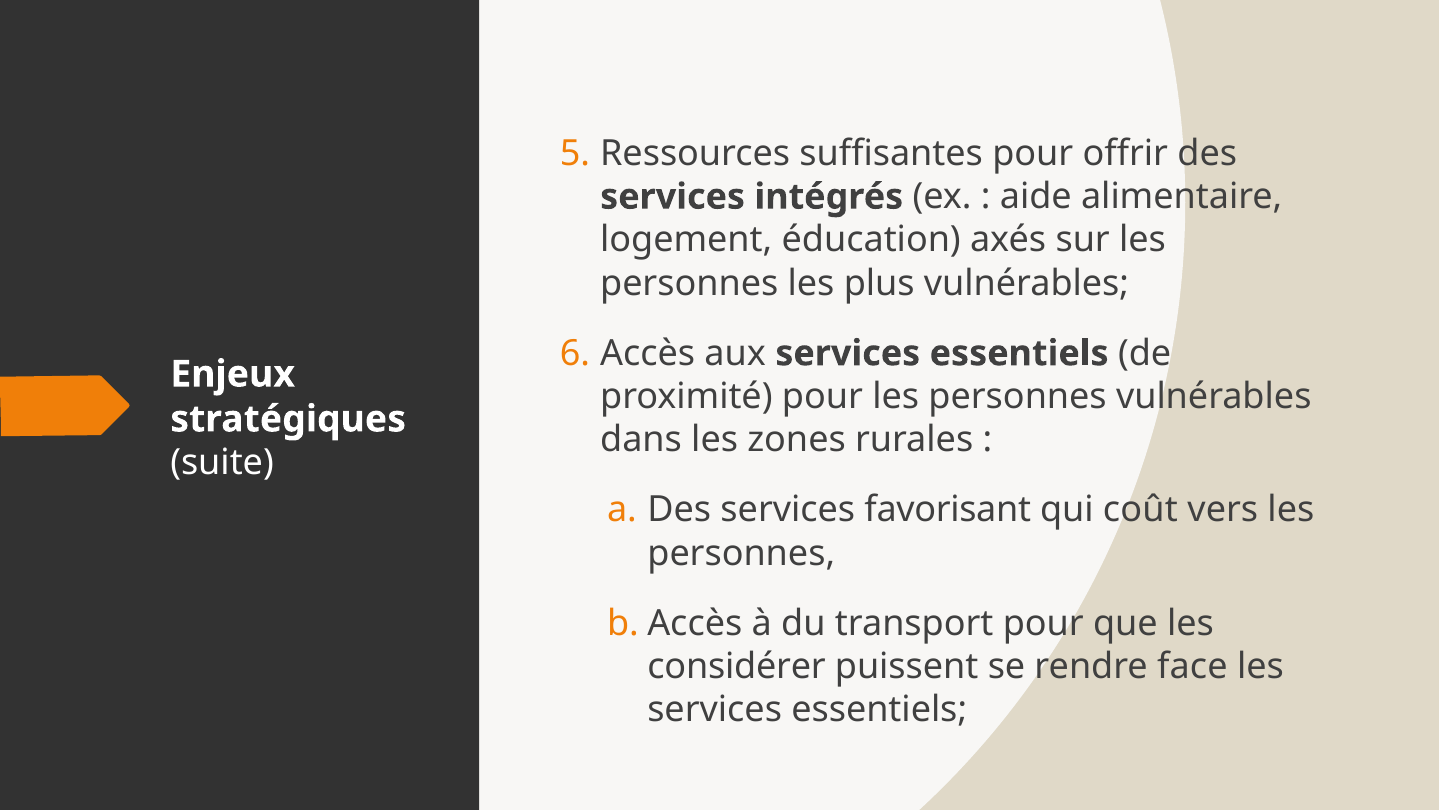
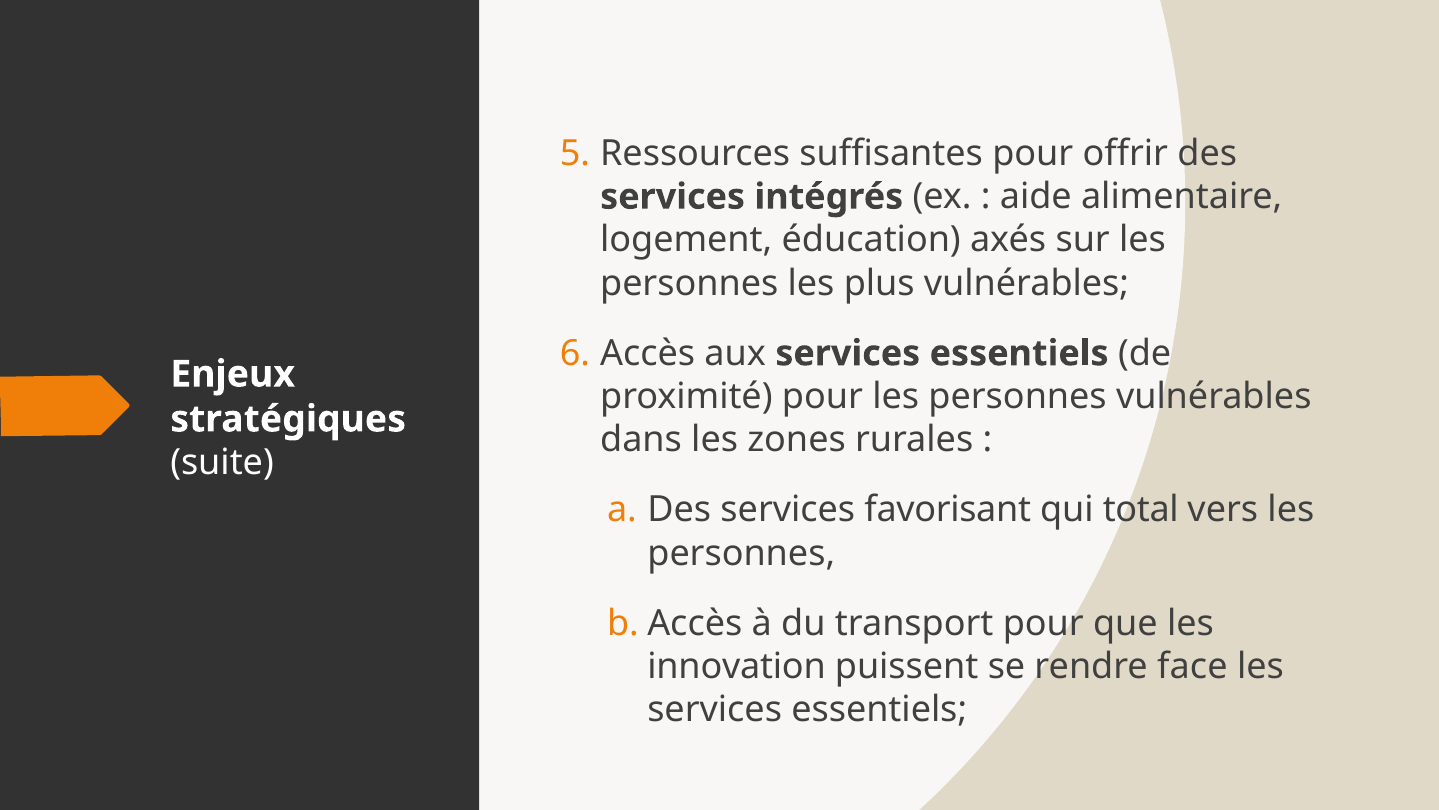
coût: coût -> total (1141, 510)
considérer: considérer -> innovation (737, 666)
